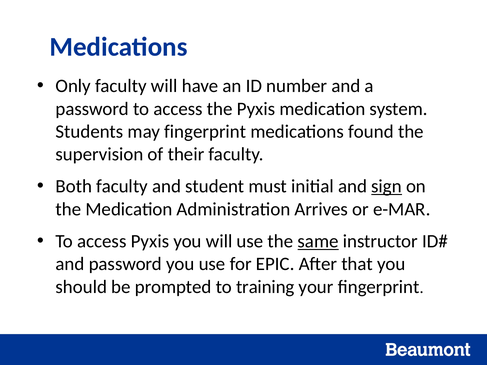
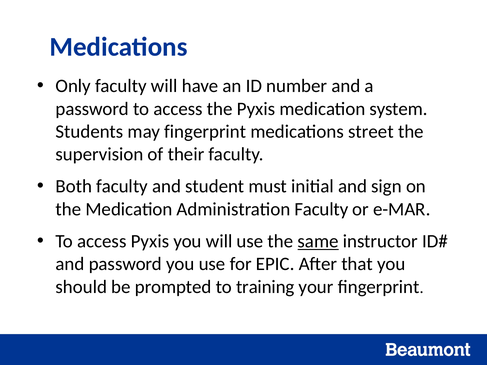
found: found -> street (371, 132)
sign underline: present -> none (387, 187)
Administration Arrives: Arrives -> Faculty (321, 209)
